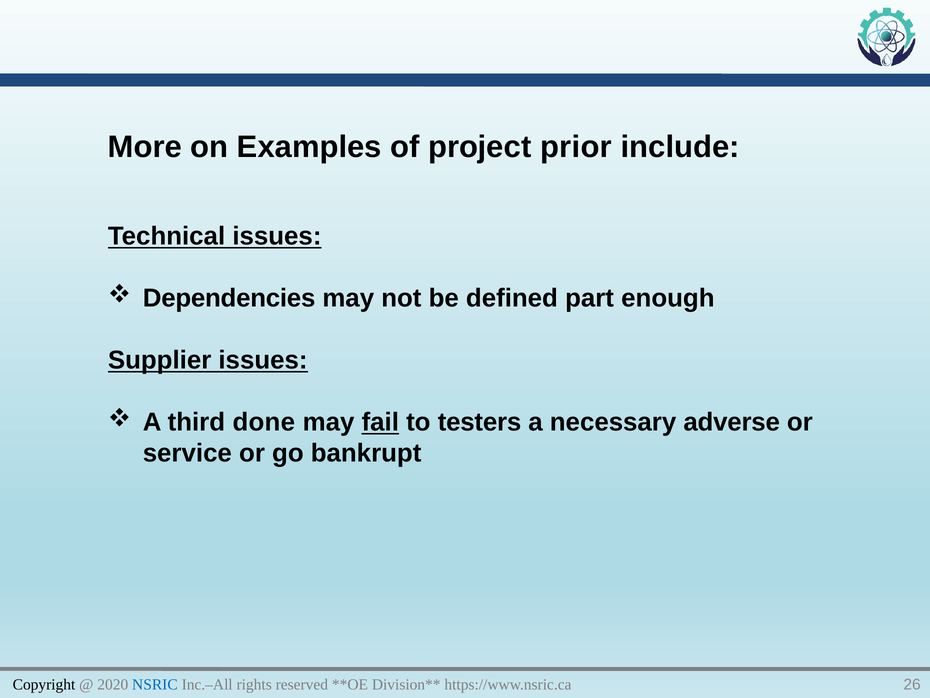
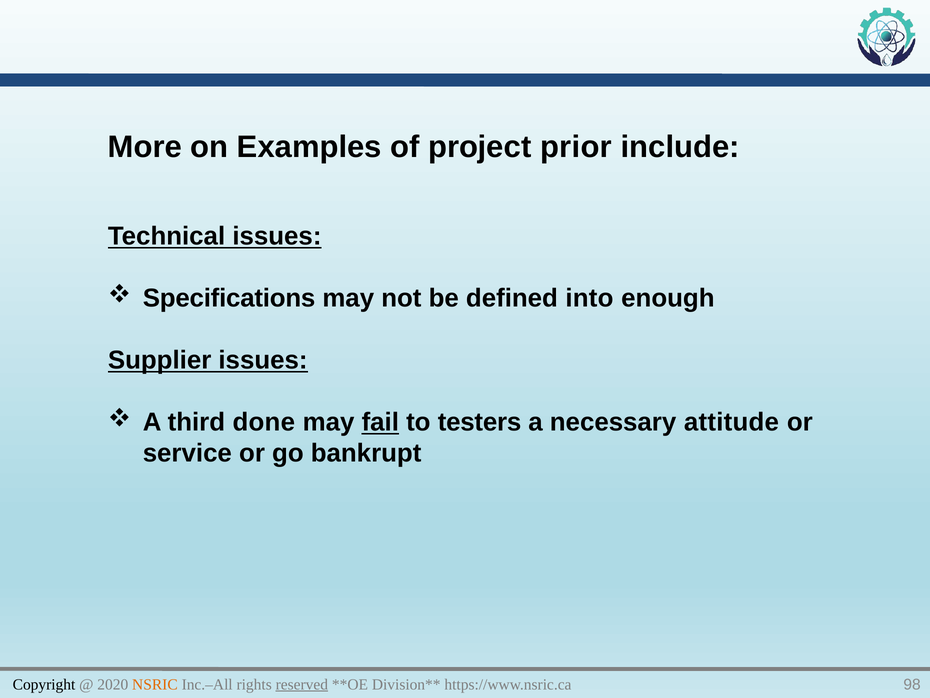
Dependencies: Dependencies -> Specifications (229, 298)
part: part -> into (589, 298)
adverse: adverse -> attitude (731, 422)
NSRIC colour: blue -> orange (155, 684)
reserved underline: none -> present (302, 684)
26: 26 -> 98 (912, 684)
